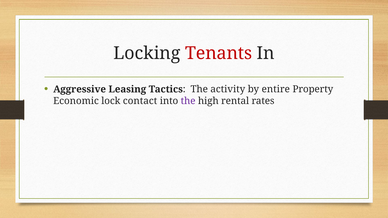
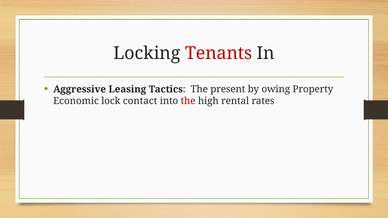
activity: activity -> present (228, 89)
entire: entire -> owing (276, 89)
the colour: purple -> red (188, 101)
